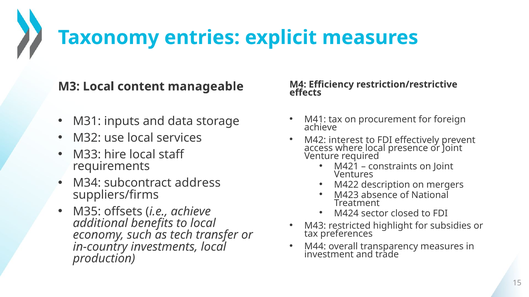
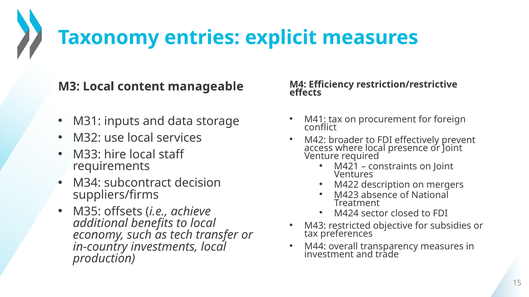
achieve: achieve -> conflict (321, 128)
interest: interest -> broader (346, 140)
address: address -> decision (198, 183)
highlight: highlight -> objective (393, 226)
